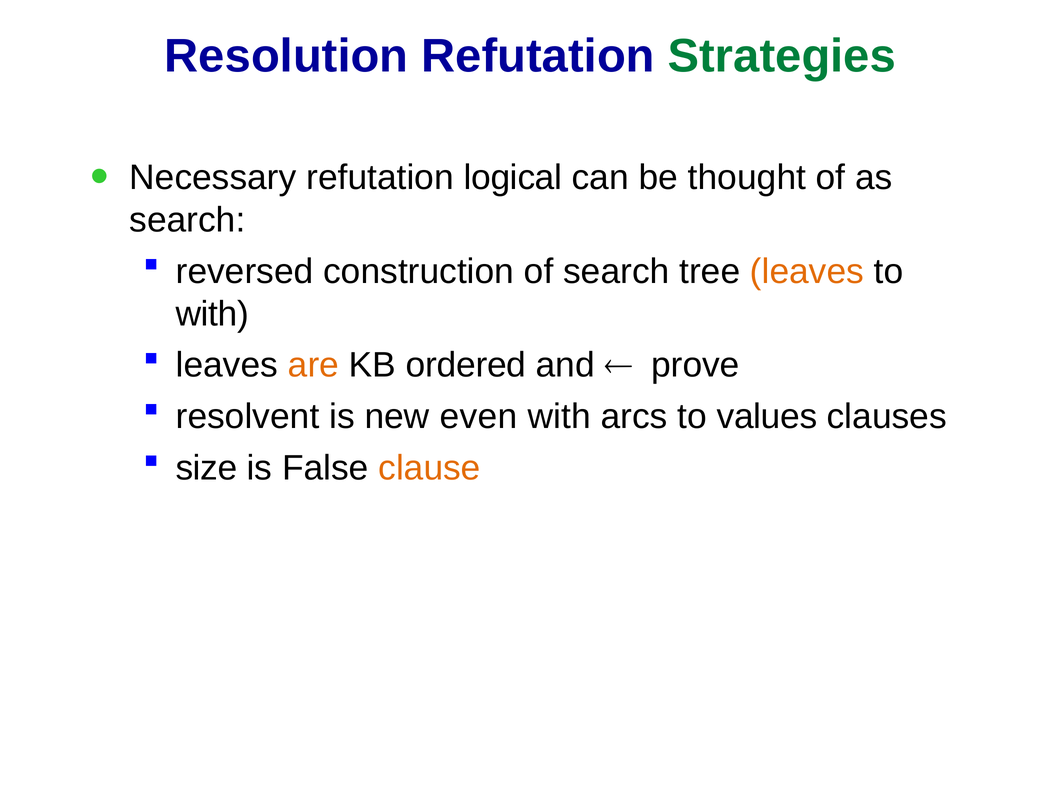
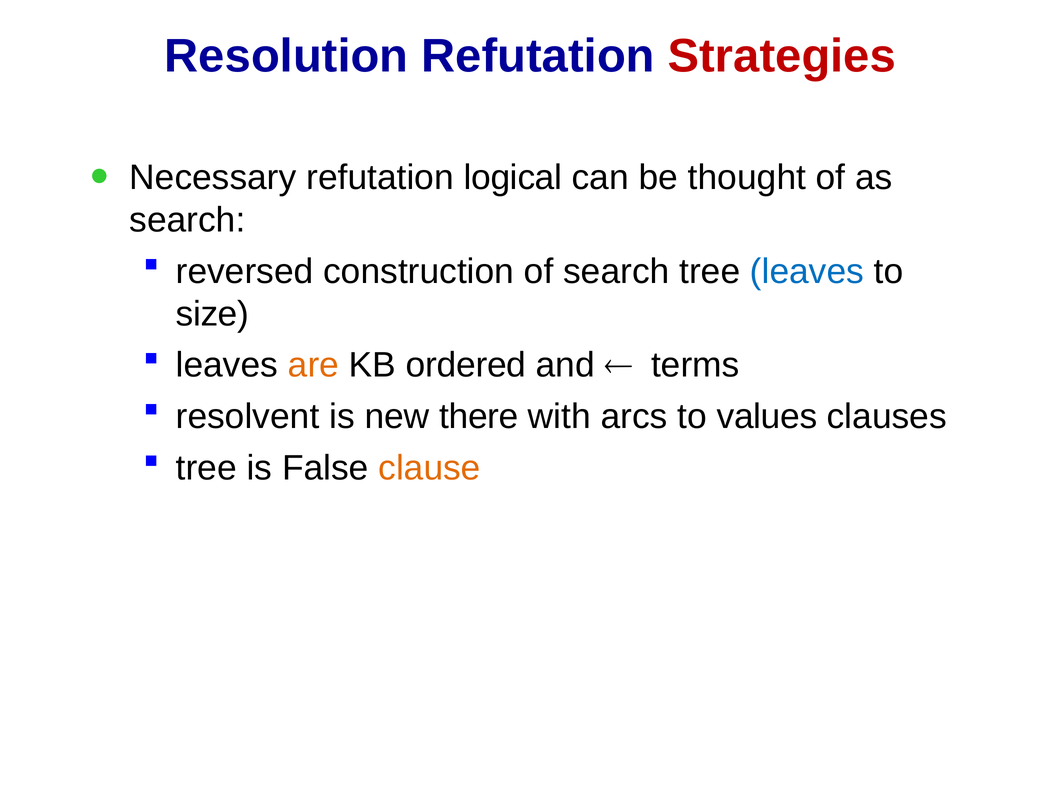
Strategies colour: green -> red (782, 56)
leaves colour: orange -> blue (807, 272)
with: with -> size (212, 314)
prove: prove -> terms (695, 365)
even: even -> there (479, 417)
size: size -> tree (206, 468)
